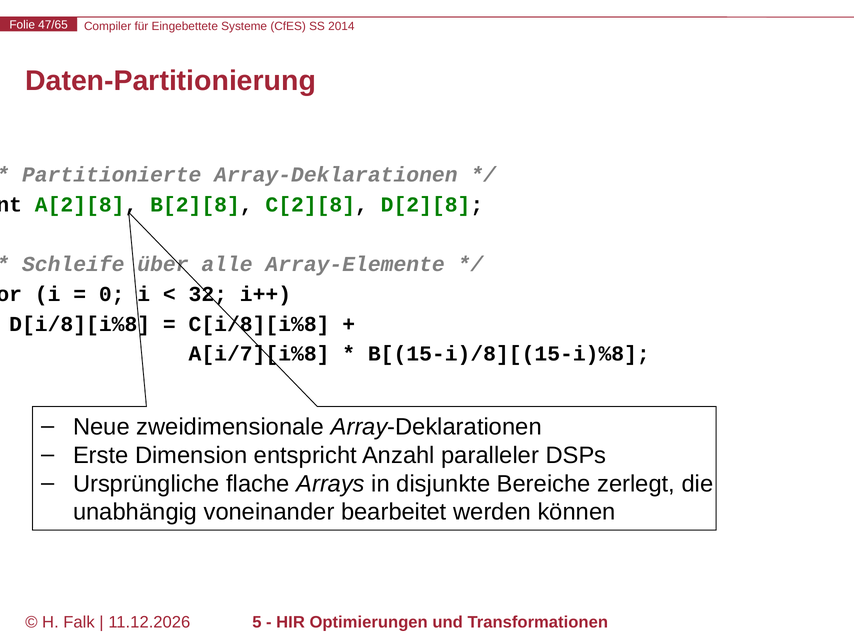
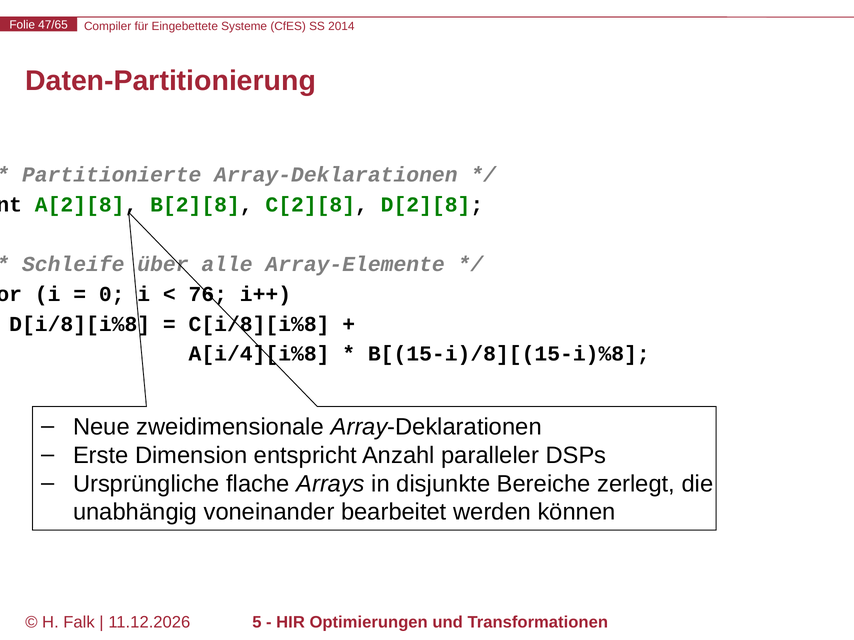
32: 32 -> 76 (208, 294)
A[i/7][i%8: A[i/7][i%8 -> A[i/4][i%8 (259, 354)
